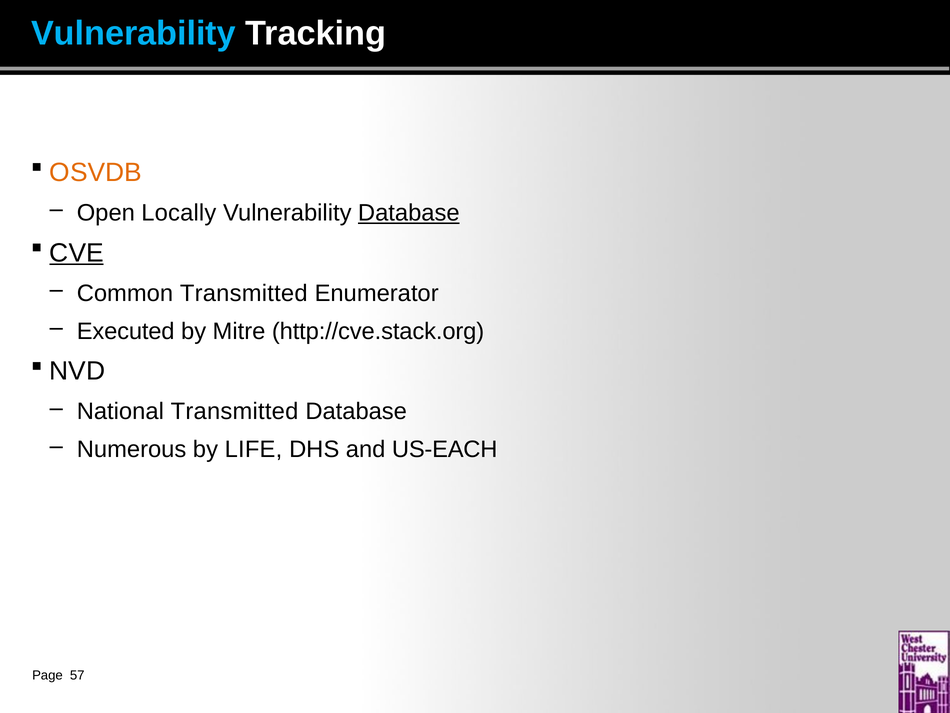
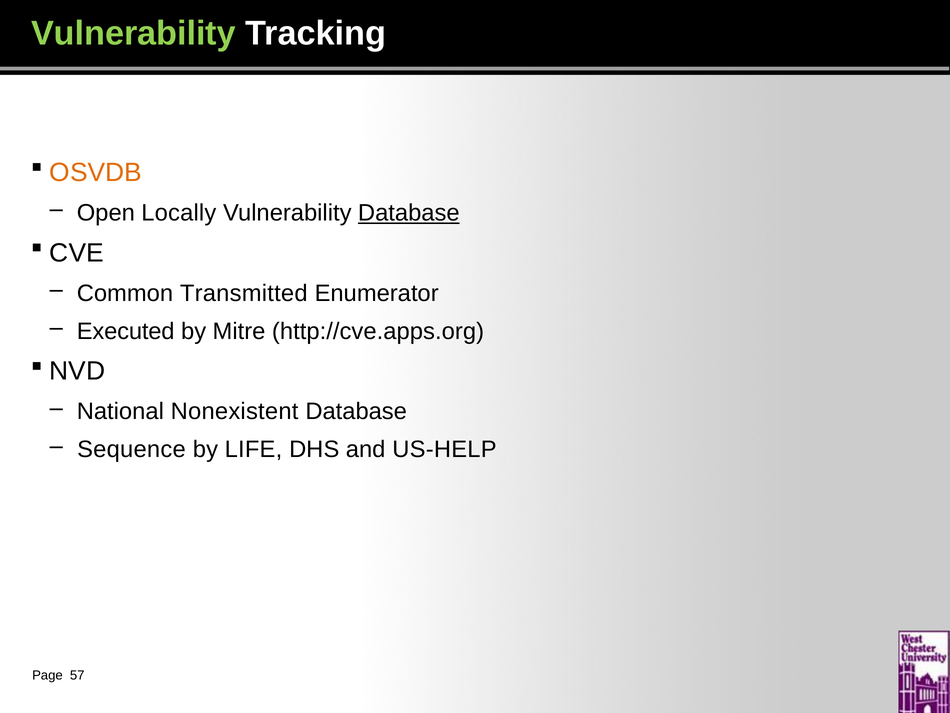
Vulnerability colour: light blue -> light green (134, 34)
CVE underline: present -> none (77, 253)
http://cve.stack.org: http://cve.stack.org -> http://cve.apps.org (378, 331)
National Transmitted: Transmitted -> Nonexistent (235, 411)
Numerous: Numerous -> Sequence (131, 449)
US-EACH: US-EACH -> US-HELP (444, 449)
